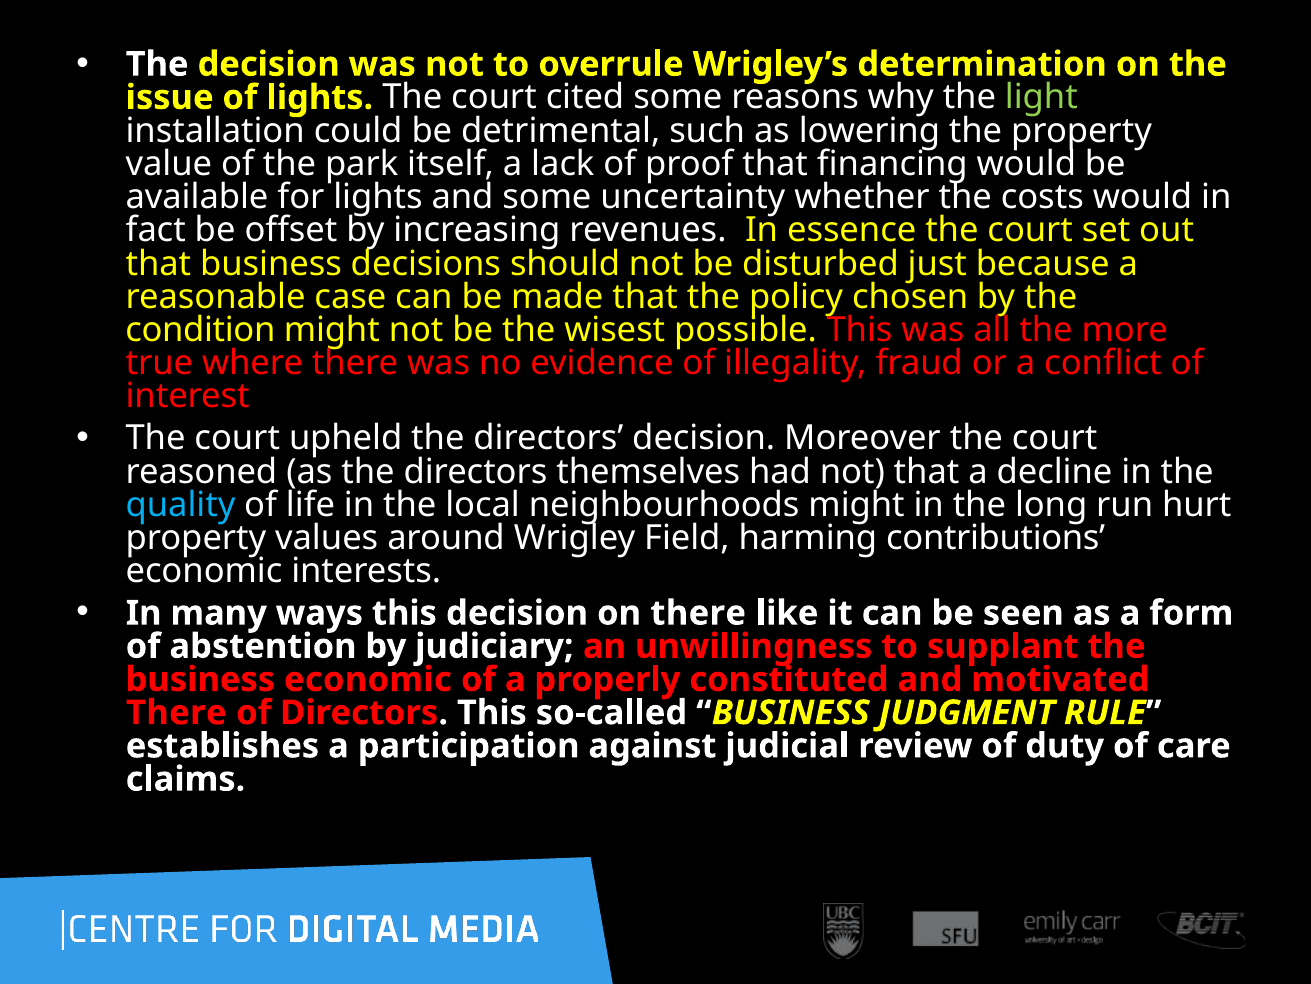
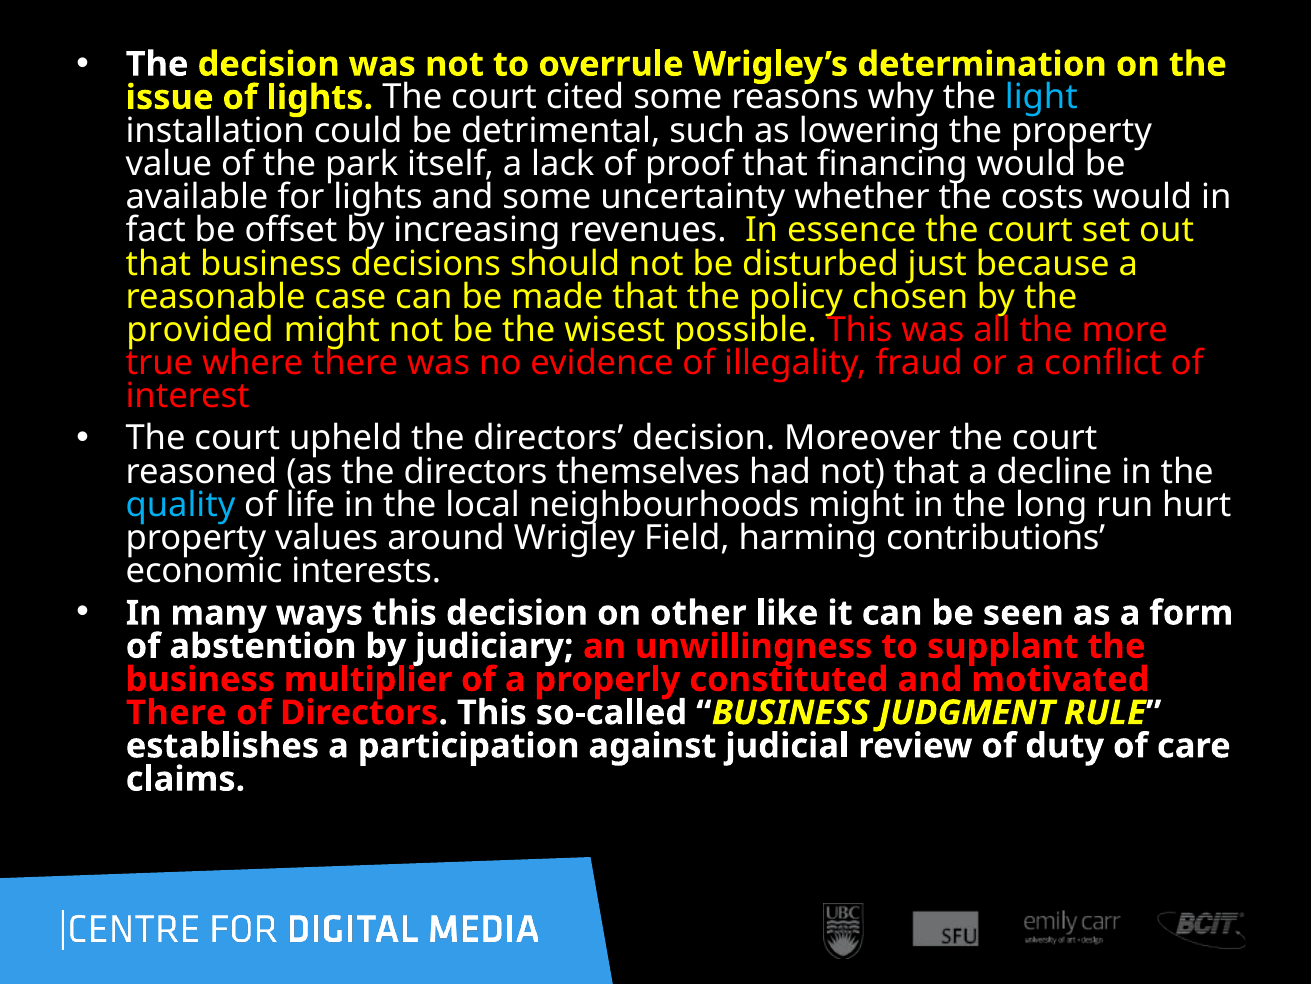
light colour: light green -> light blue (1041, 97)
condition: condition -> provided (200, 330)
on there: there -> other (698, 613)
business economic: economic -> multiplier (368, 679)
